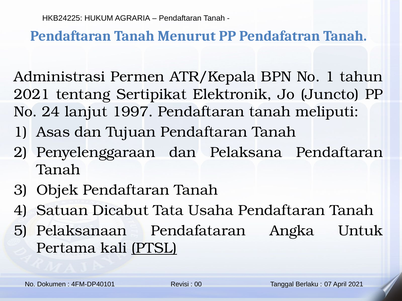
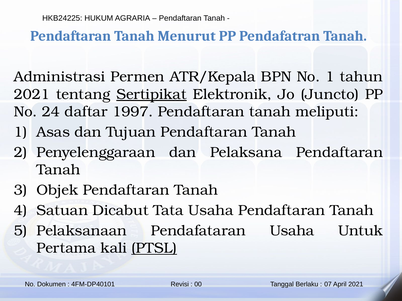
Sertipikat underline: none -> present (151, 94)
lanjut: lanjut -> daftar (86, 112)
Pendafataran Angka: Angka -> Usaha (292, 231)
